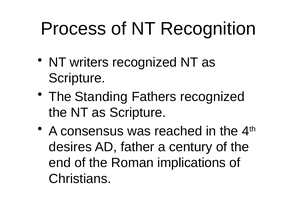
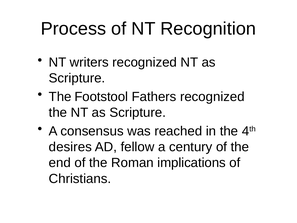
Standing: Standing -> Footstool (101, 97)
father: father -> fellow (138, 147)
